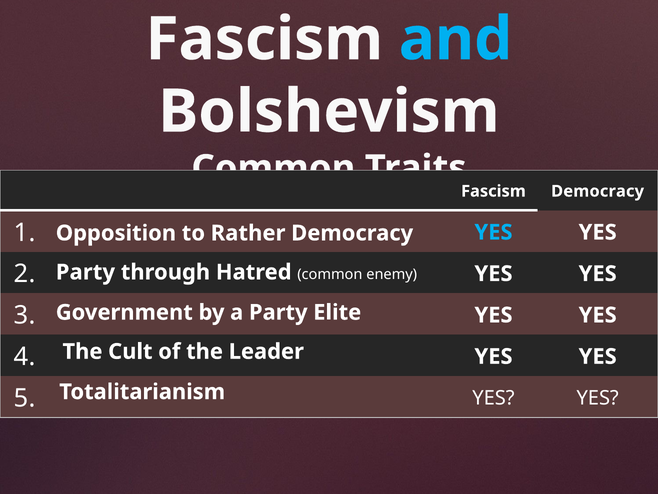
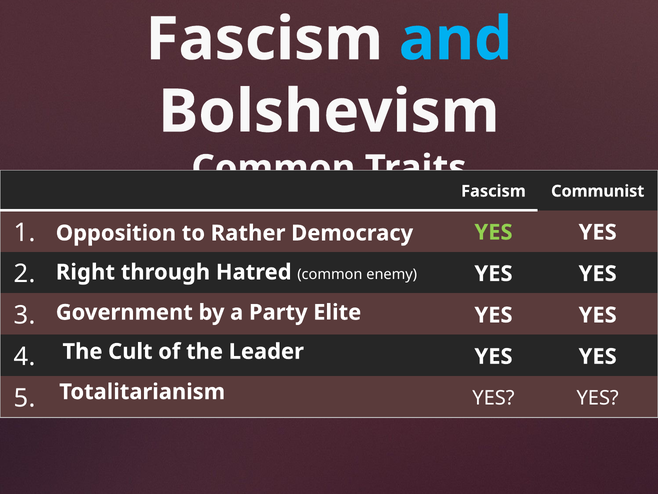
Fascism Democracy: Democracy -> Communist (598, 191)
YES colour: light blue -> light green (494, 232)
Party: Party -> Right (85, 272)
